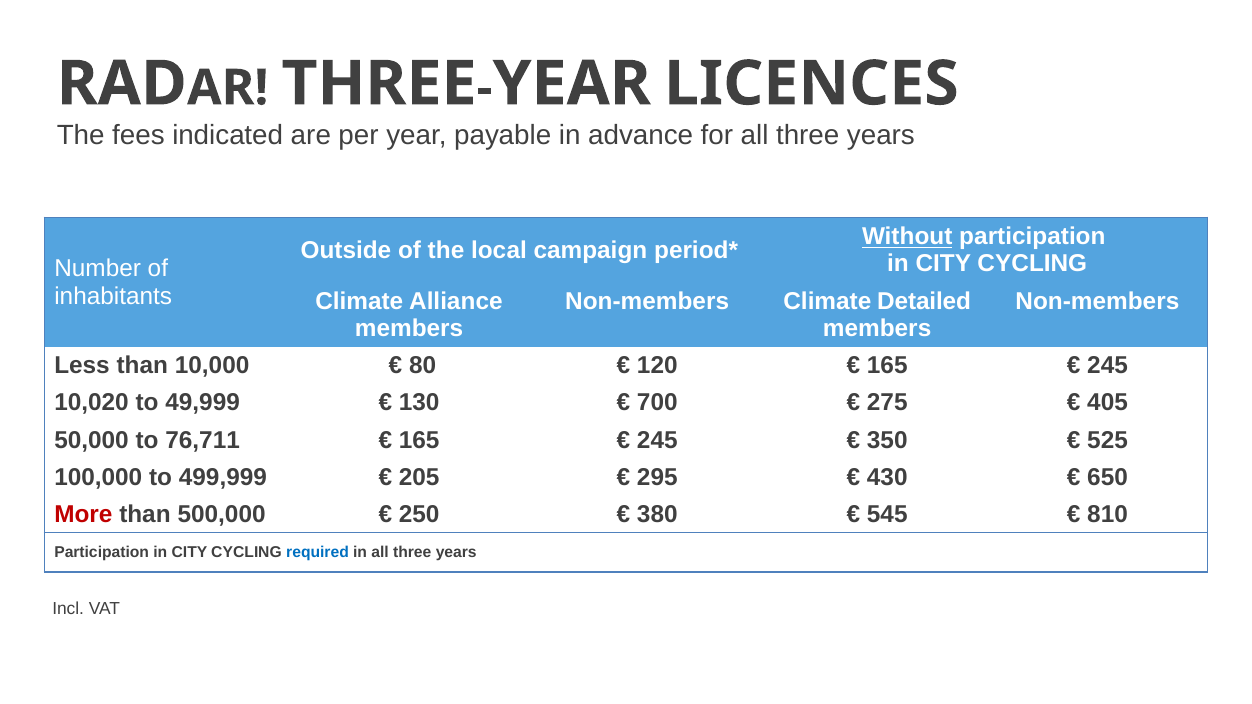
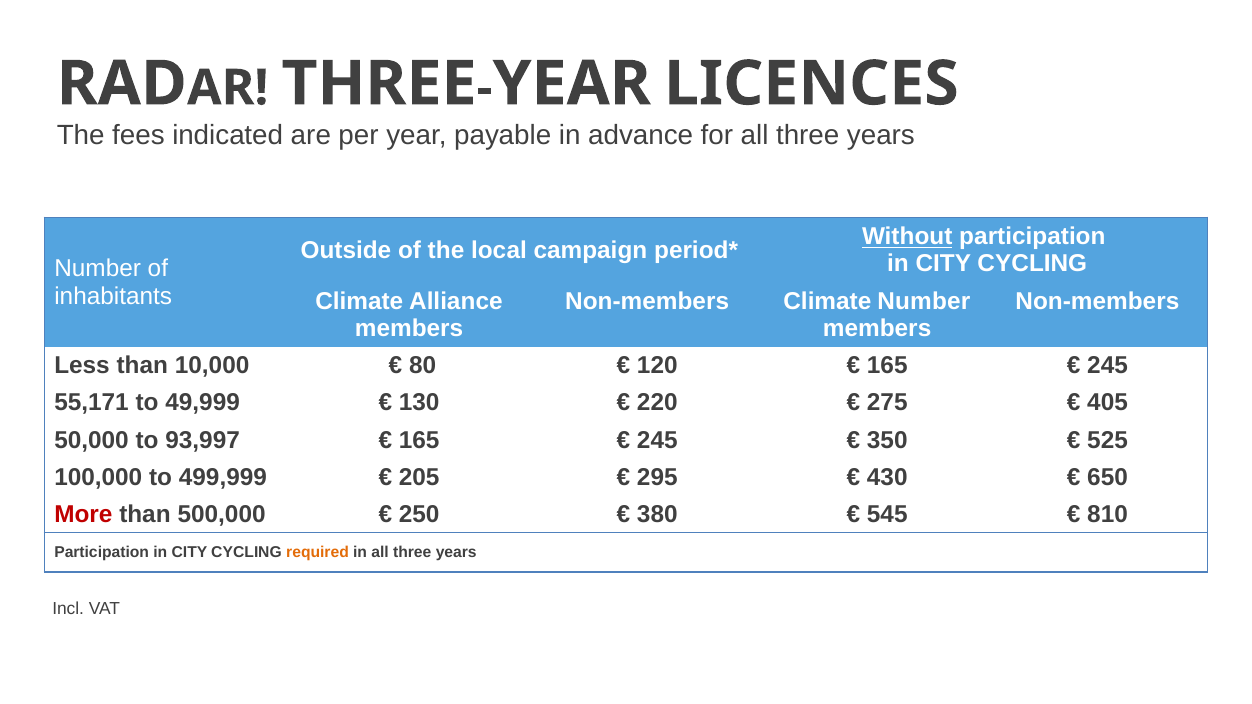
Climate Detailed: Detailed -> Number (924, 301)
10,020: 10,020 -> 55,171 (92, 403)
700: 700 -> 220 (657, 403)
76,711: 76,711 -> 93,997 (203, 440)
required colour: blue -> orange (318, 553)
